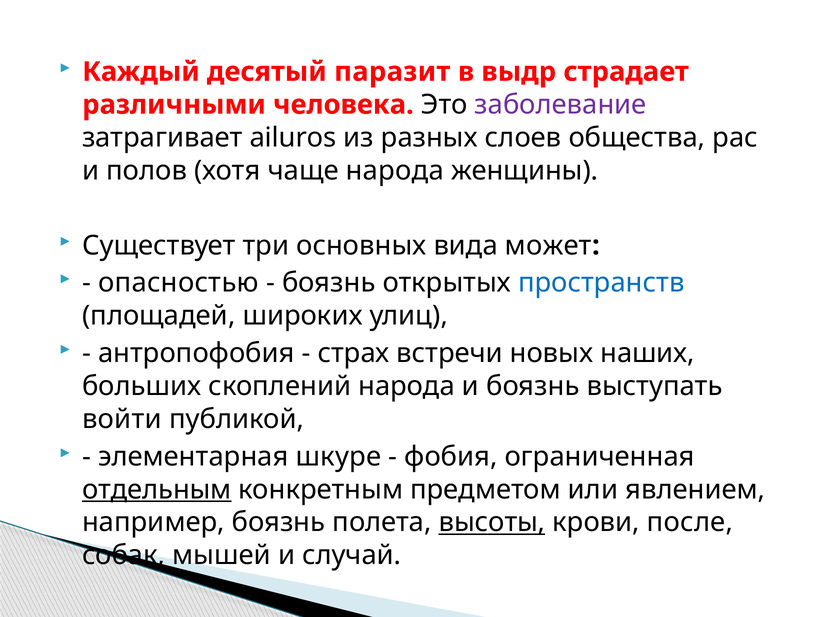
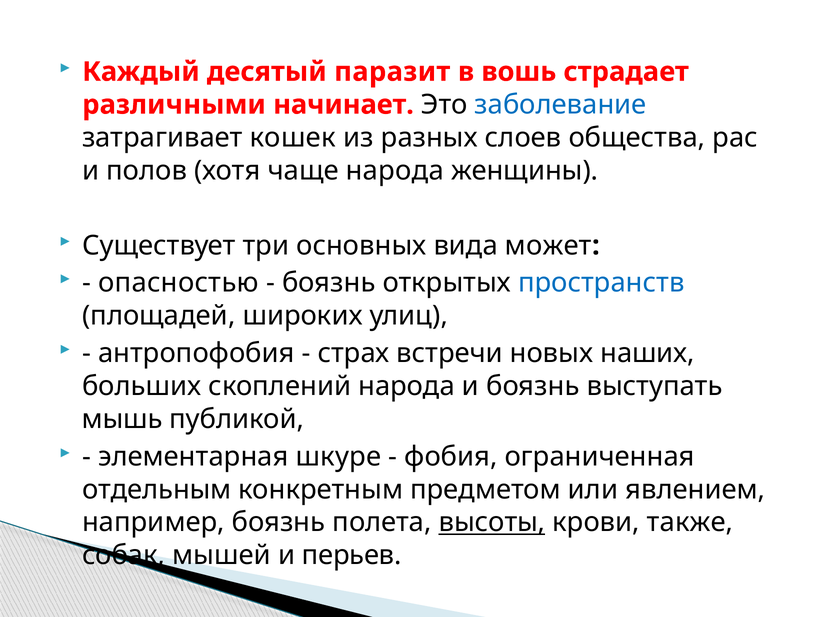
выдр: выдр -> вошь (519, 72)
человека: человека -> начинает (343, 105)
заболевание colour: purple -> blue (561, 105)
ailuros: ailuros -> кошек (293, 138)
войти: войти -> мышь (122, 419)
отдельным underline: present -> none (157, 490)
после: после -> также (690, 523)
случай: случай -> перьев (352, 556)
